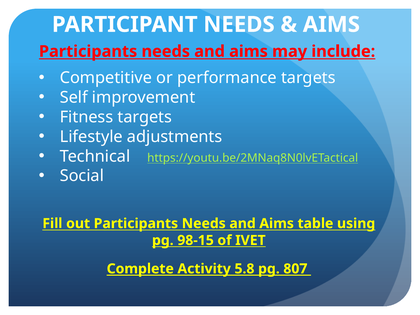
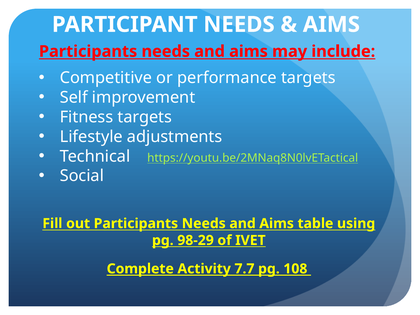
98-15: 98-15 -> 98-29 (196, 240)
5.8: 5.8 -> 7.7 (244, 269)
807: 807 -> 108 (295, 269)
